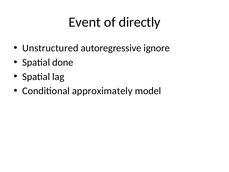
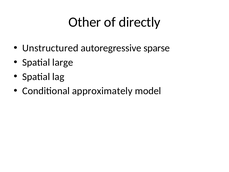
Event: Event -> Other (85, 22)
ignore: ignore -> sparse (157, 48)
done: done -> large (63, 62)
